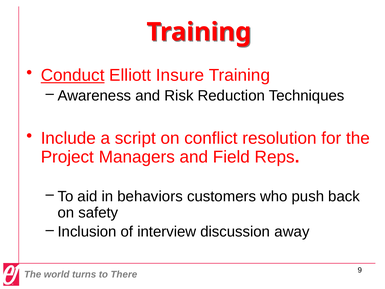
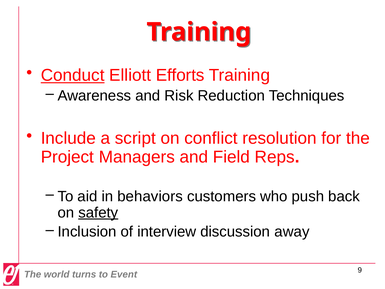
Insure: Insure -> Efforts (180, 75)
safety underline: none -> present (98, 212)
There: There -> Event (124, 274)
